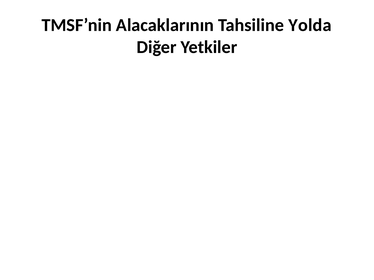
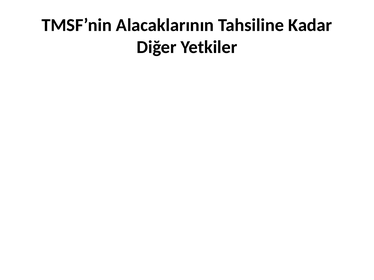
Yolda: Yolda -> Kadar (310, 25)
